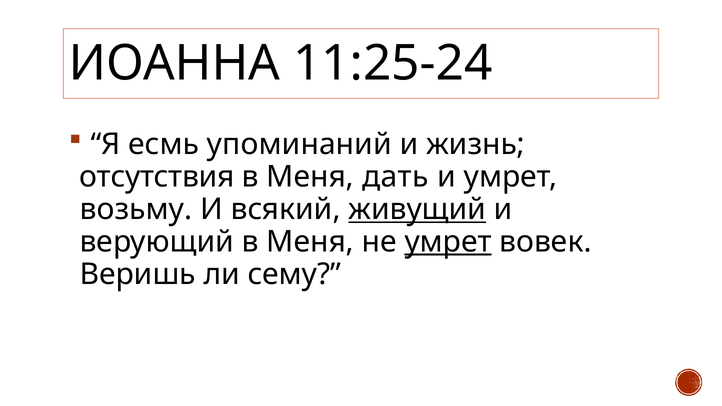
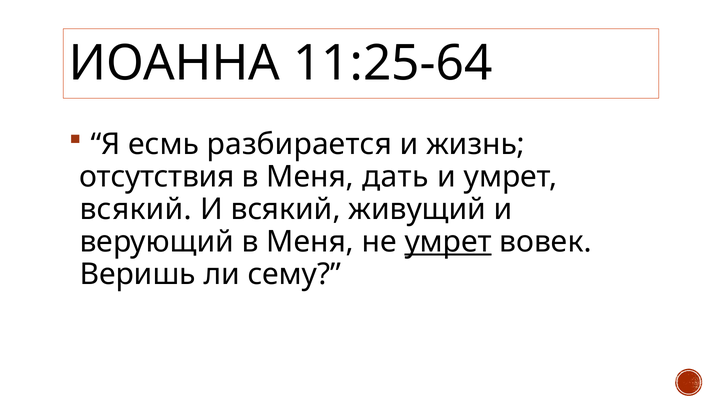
11:25-24: 11:25-24 -> 11:25-64 (393, 63)
упоминаний: упоминаний -> разбирается (299, 144)
возьму: возьму -> всякий (136, 209)
живущий underline: present -> none (417, 209)
